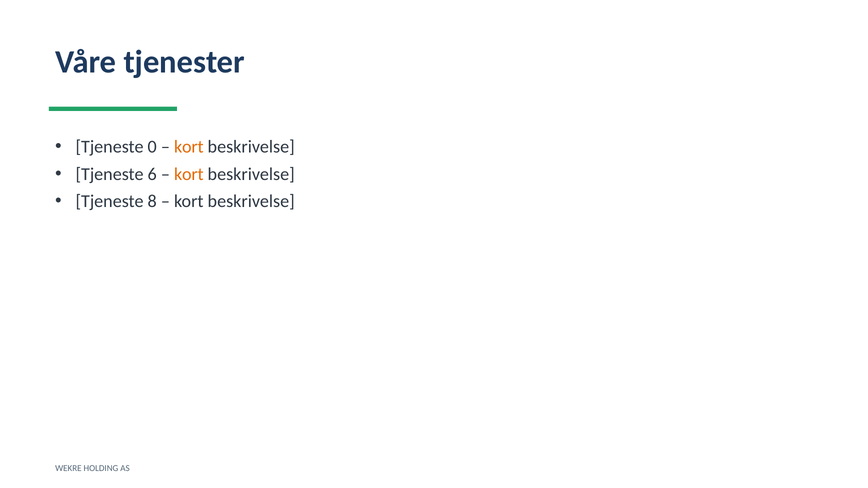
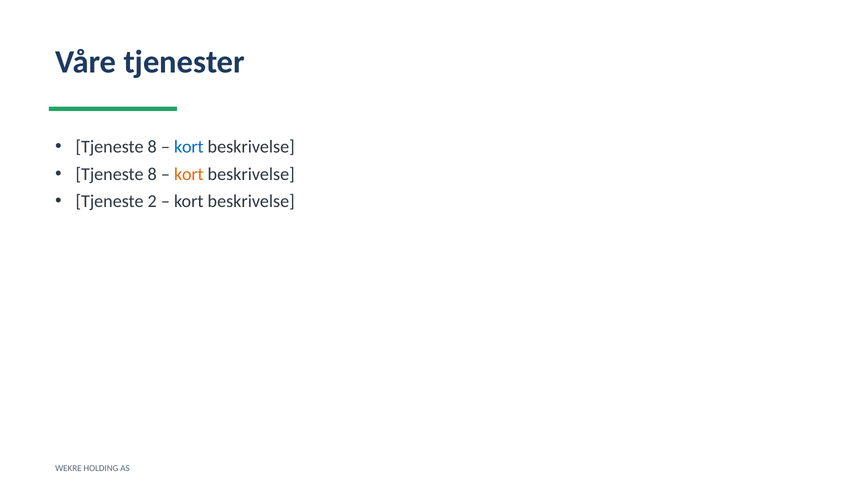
0: 0 -> 8 (152, 147)
kort colour: orange -> blue (189, 147)
6: 6 -> 8 (152, 174)
8: 8 -> 2 (152, 201)
